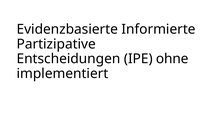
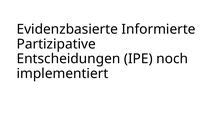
ohne: ohne -> noch (172, 59)
